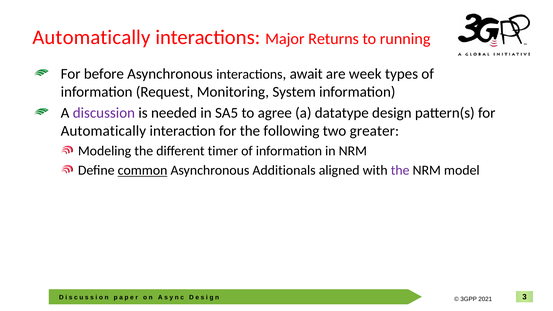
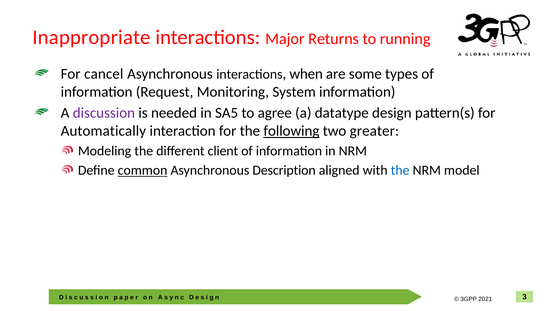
Automatically: Automatically -> Inappropriate (91, 37)
before: before -> cancel (104, 74)
await: await -> when (306, 74)
week: week -> some (365, 74)
following underline: none -> present (291, 131)
timer: timer -> client (223, 151)
Additionals: Additionals -> Description (284, 170)
the colour: purple -> blue (400, 170)
